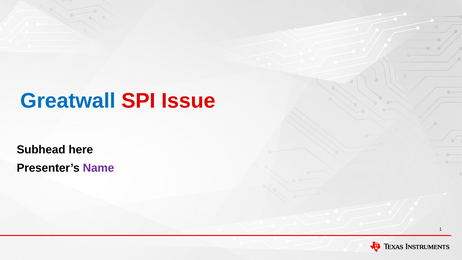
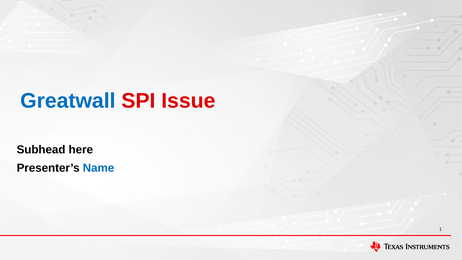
Name colour: purple -> blue (99, 168)
